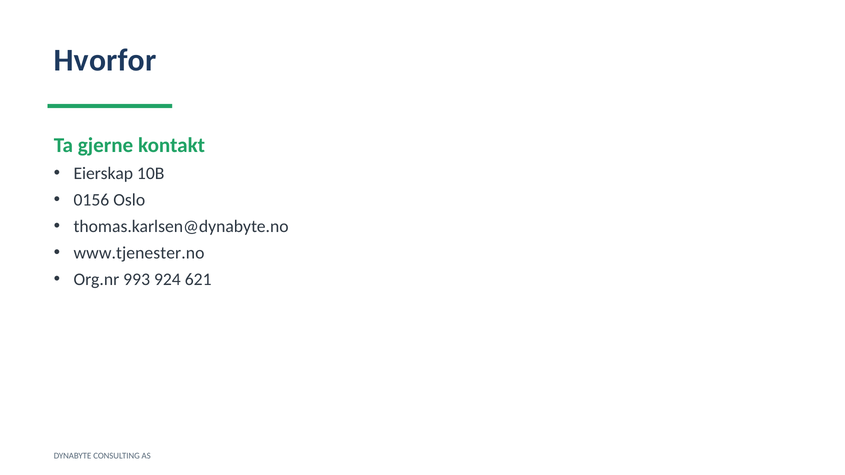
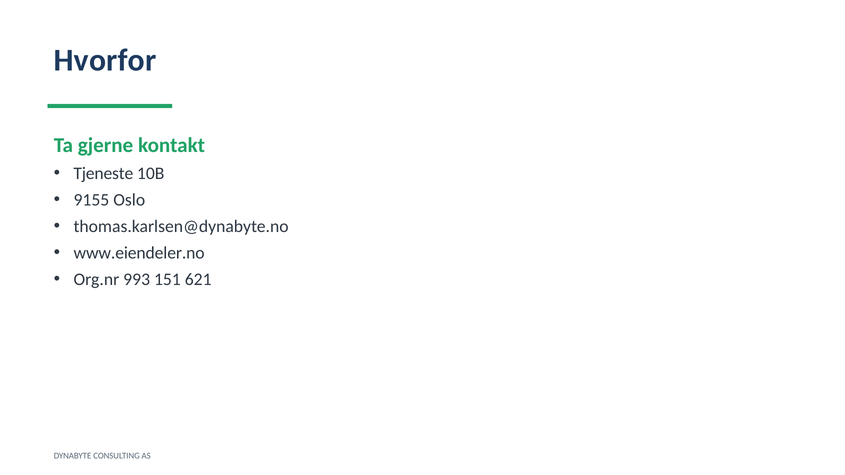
Eierskap: Eierskap -> Tjeneste (103, 174)
0156: 0156 -> 9155 (91, 200)
www.tjenester.no: www.tjenester.no -> www.eiendeler.no (139, 253)
924: 924 -> 151 (167, 279)
